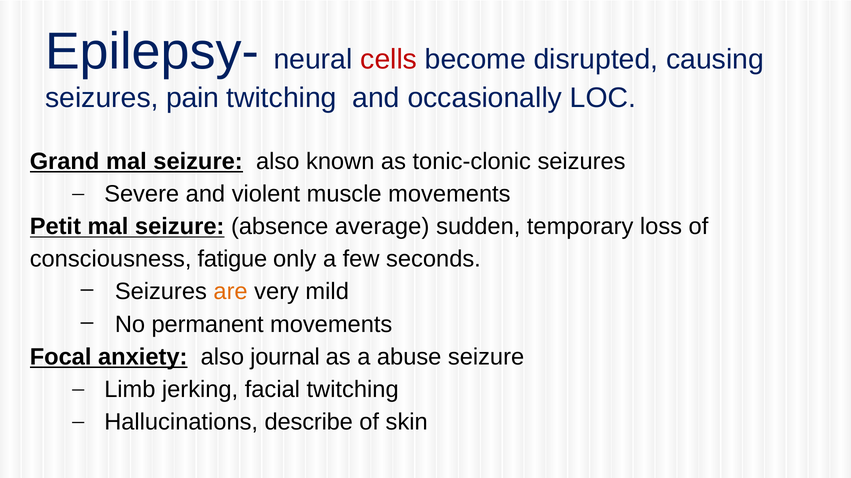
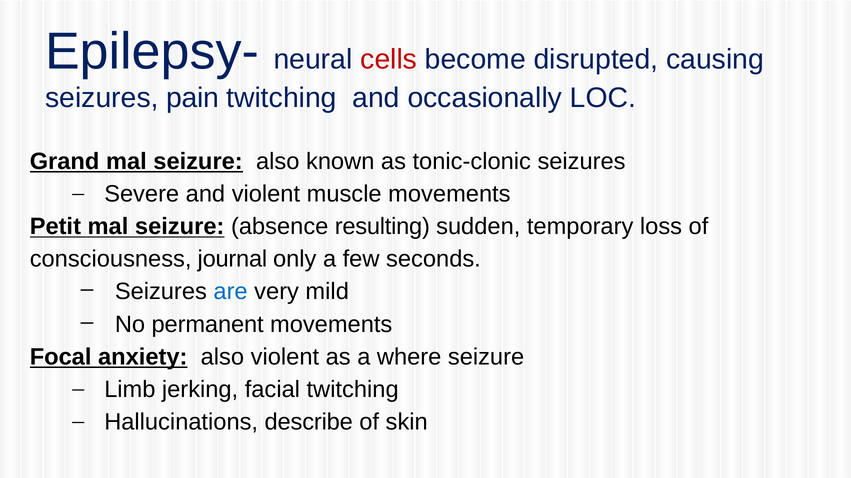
average: average -> resulting (382, 227)
fatigue: fatigue -> journal (232, 259)
are colour: orange -> blue (231, 292)
also journal: journal -> violent (285, 357)
abuse: abuse -> where (409, 357)
